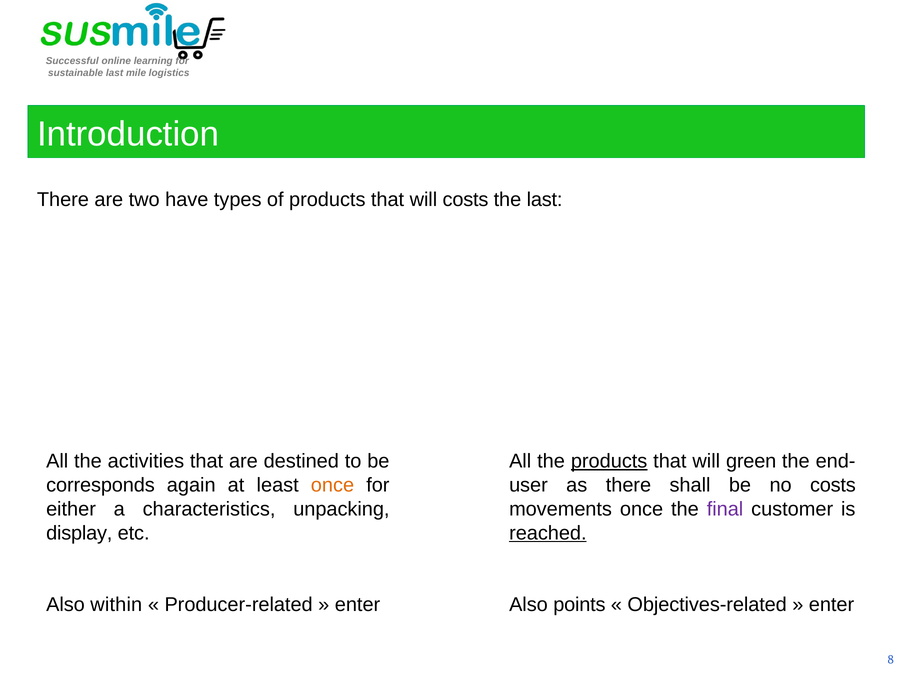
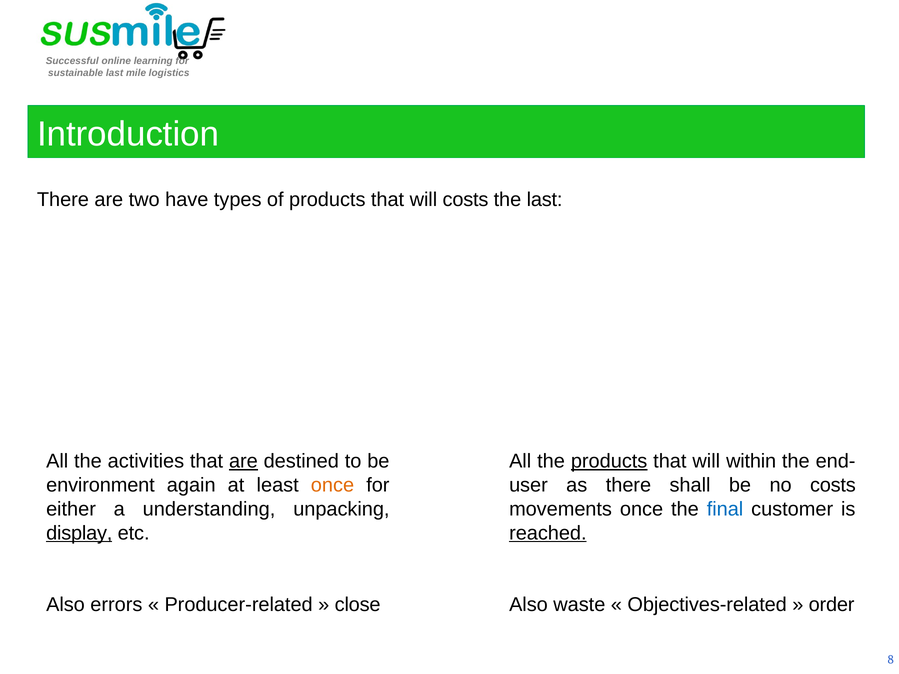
are underline: none -> present (243, 461)
green: green -> within (751, 461)
corresponds: corresponds -> environment (100, 485)
characteristics: characteristics -> understanding (209, 509)
final colour: purple -> blue (725, 509)
display underline: none -> present (79, 533)
within: within -> errors (116, 605)
enter: enter -> close (358, 605)
points: points -> waste (579, 605)
enter: enter -> order (832, 605)
